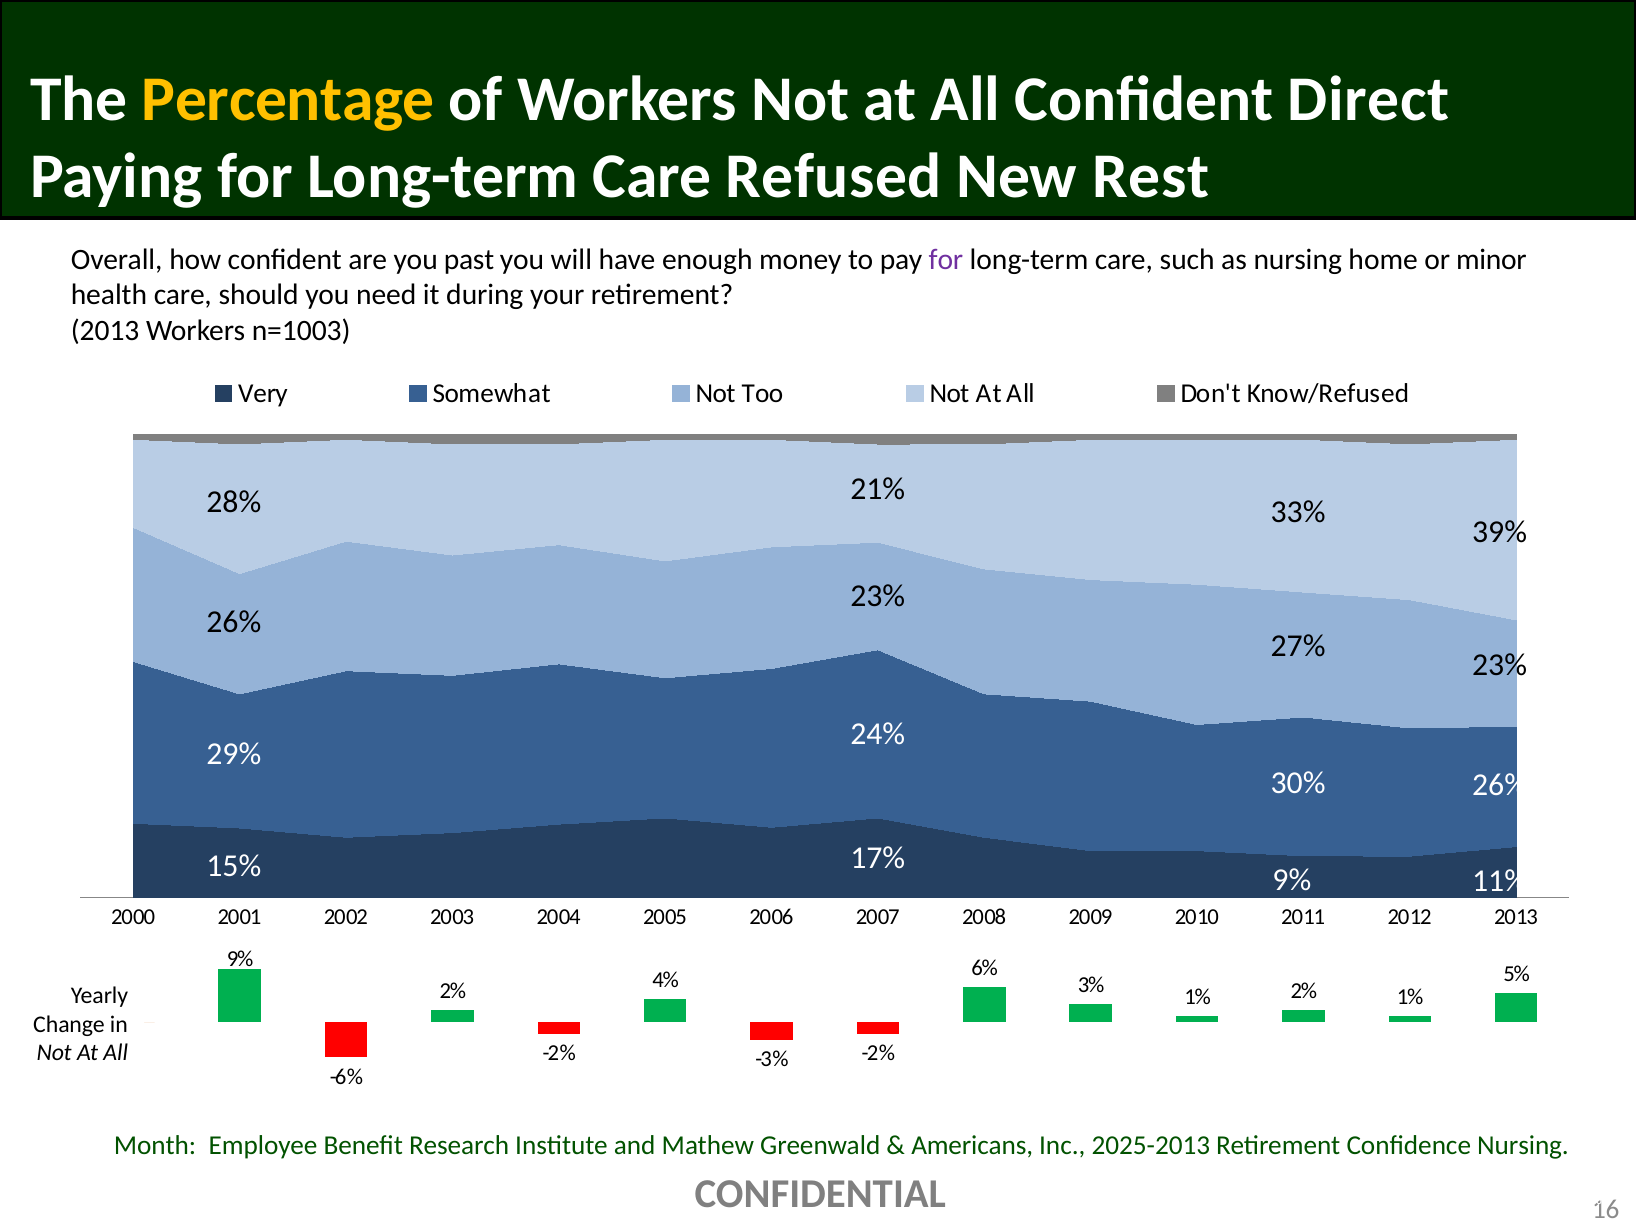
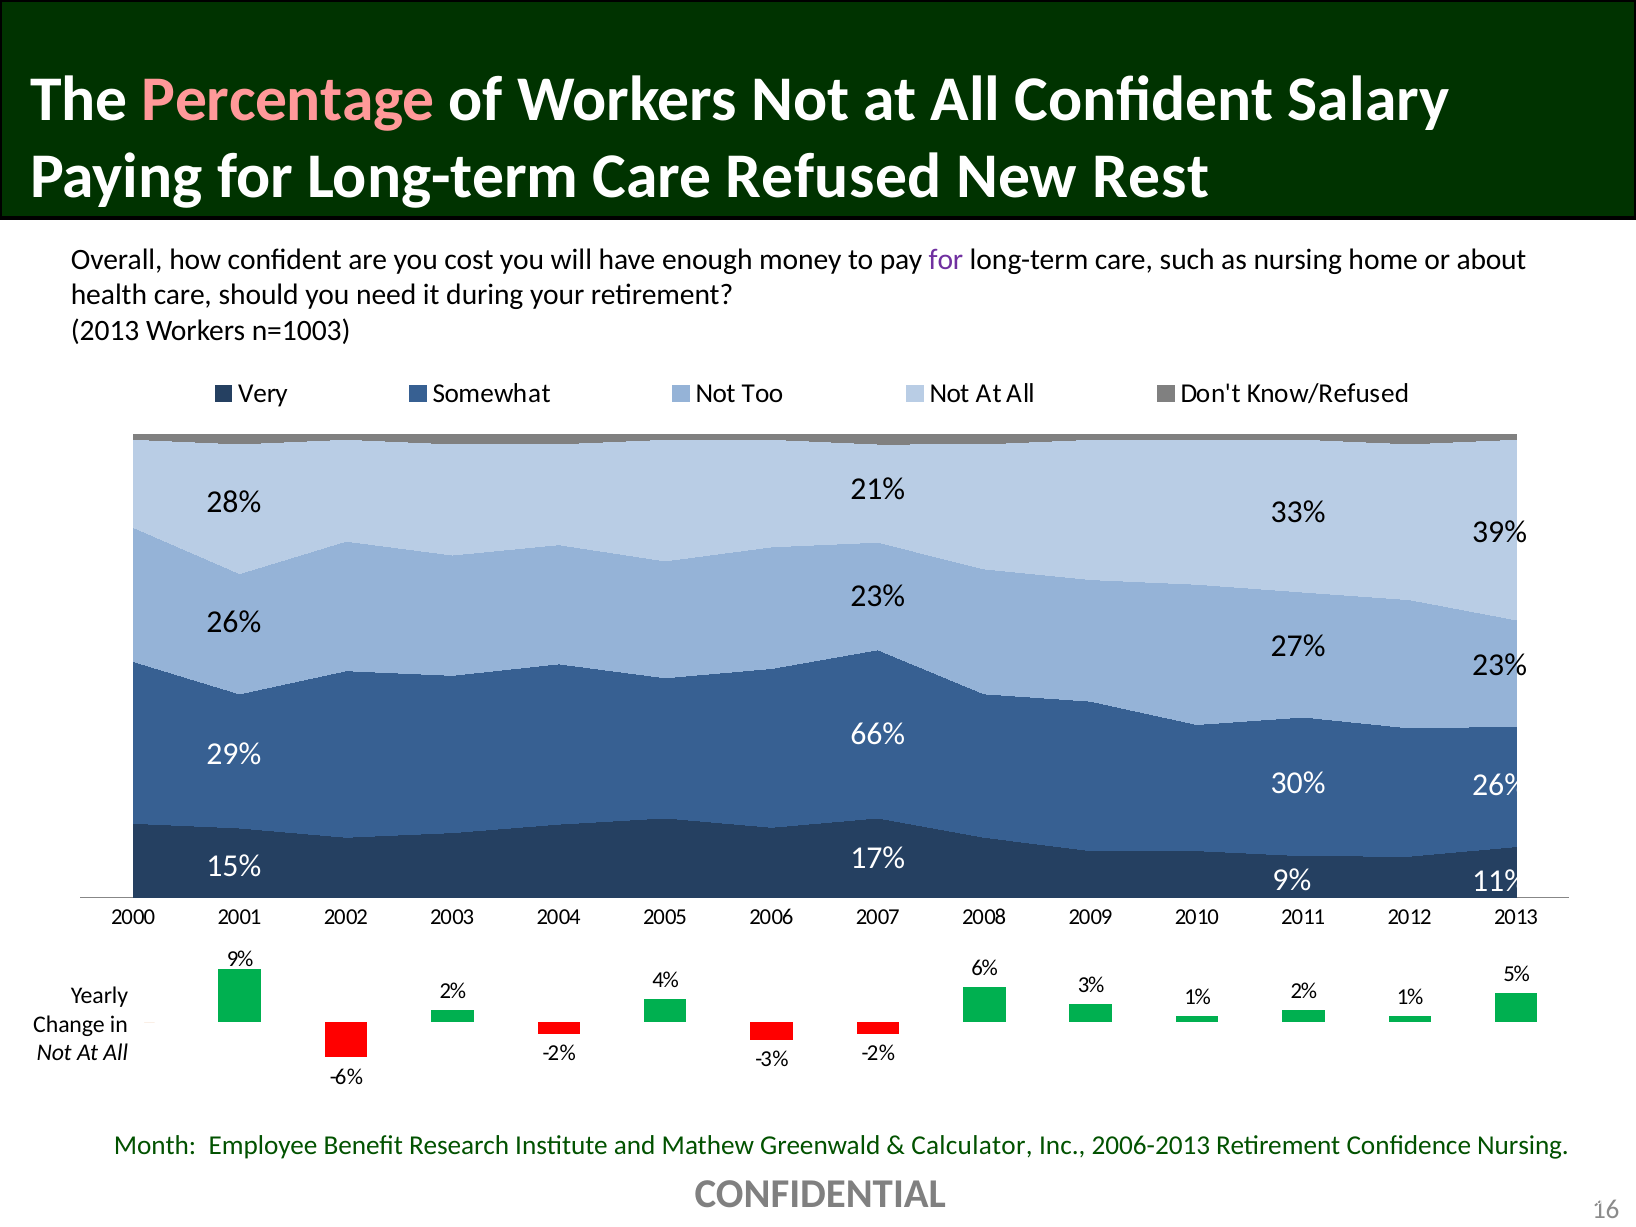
Percentage colour: yellow -> pink (288, 100)
Direct: Direct -> Salary (1369, 100)
past: past -> cost (469, 260)
minor: minor -> about (1491, 260)
24%: 24% -> 66% (878, 734)
Americans: Americans -> Calculator (972, 1145)
2025-2013: 2025-2013 -> 2006-2013 (1151, 1145)
